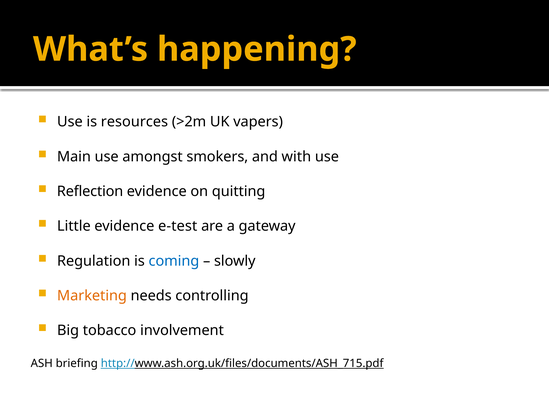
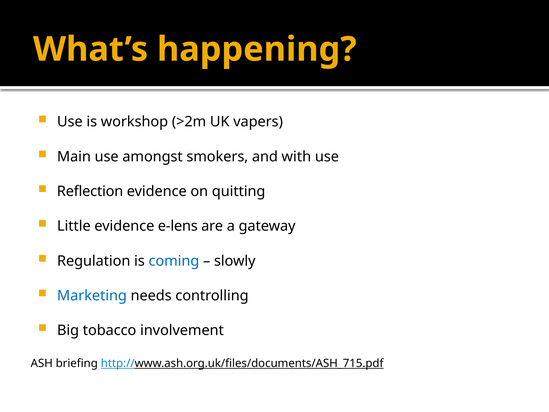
resources: resources -> workshop (134, 122)
e-test: e-test -> e-lens (178, 226)
Marketing colour: orange -> blue (92, 296)
